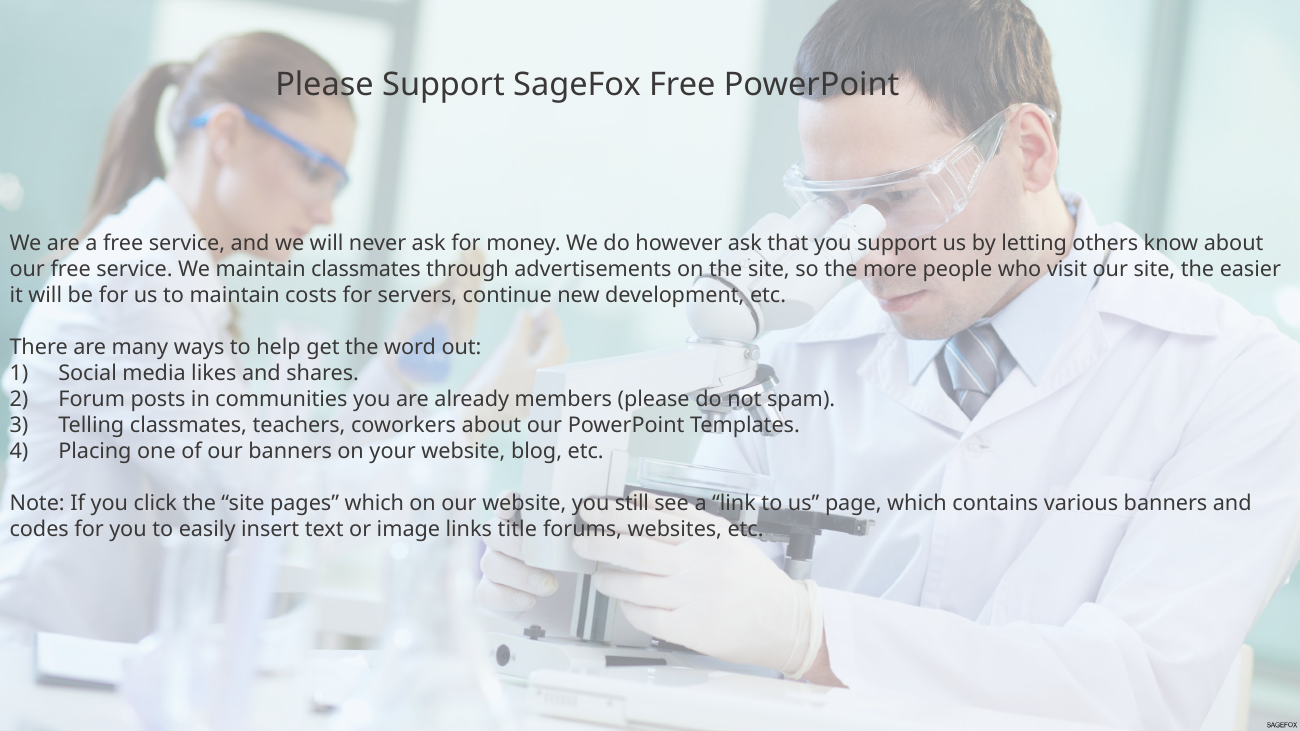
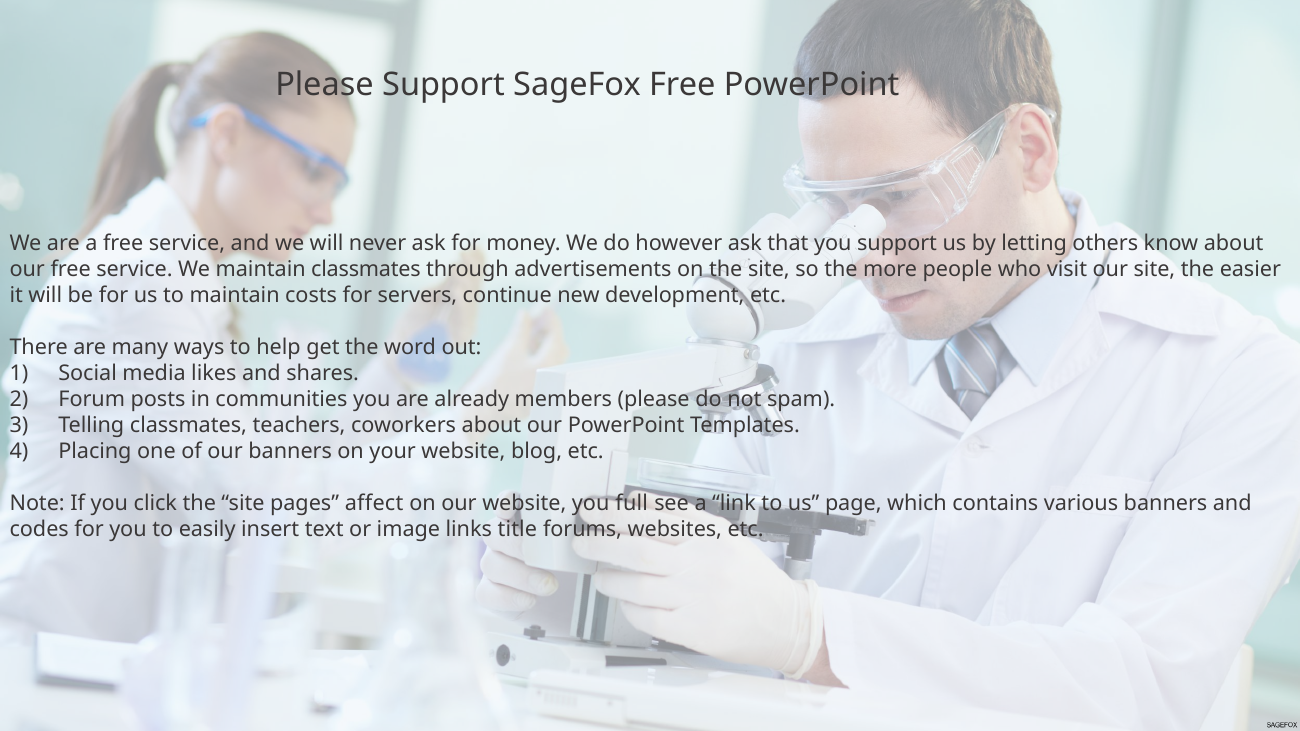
pages which: which -> affect (374, 504)
still: still -> full (632, 504)
